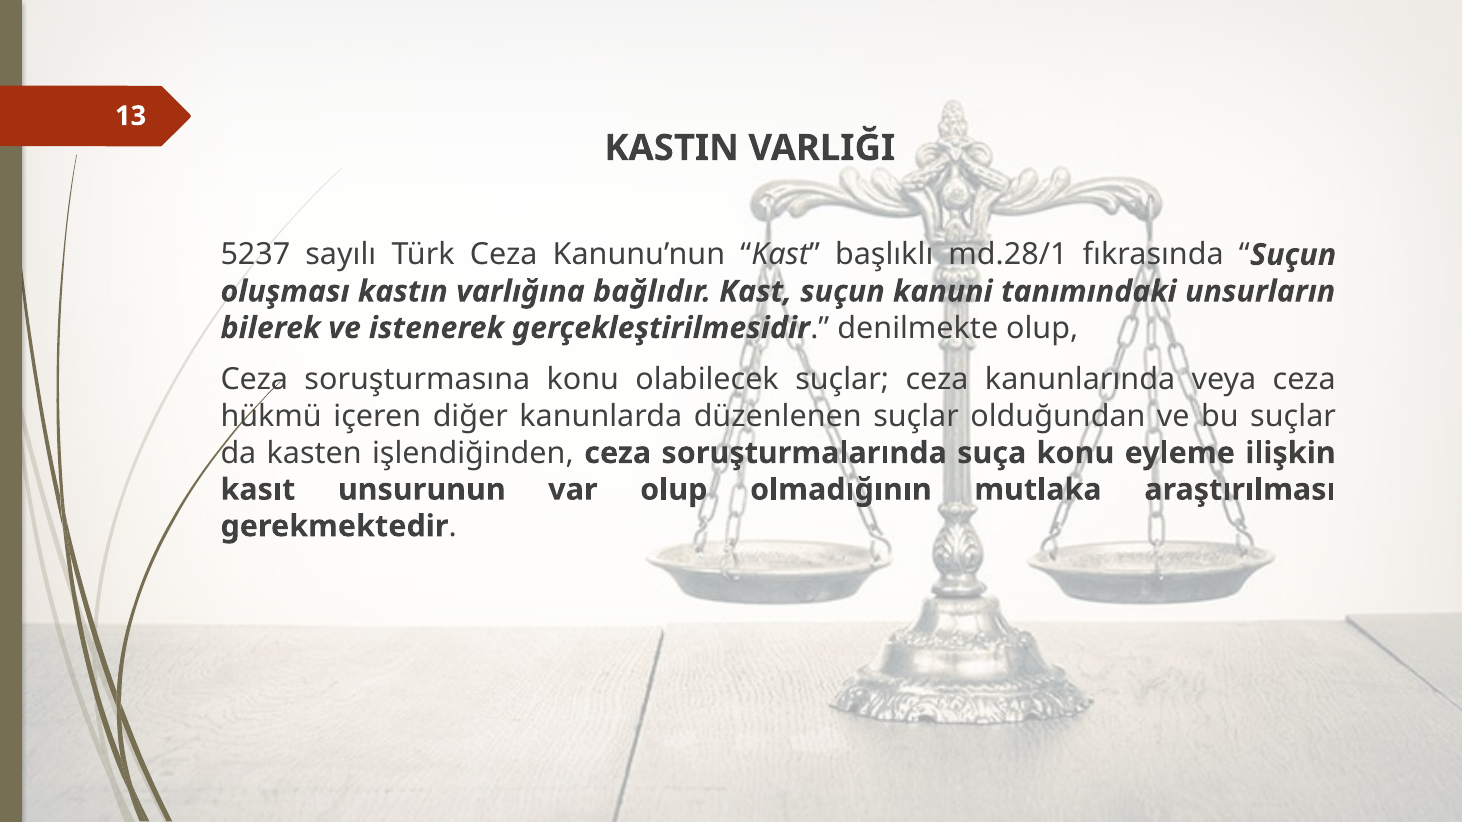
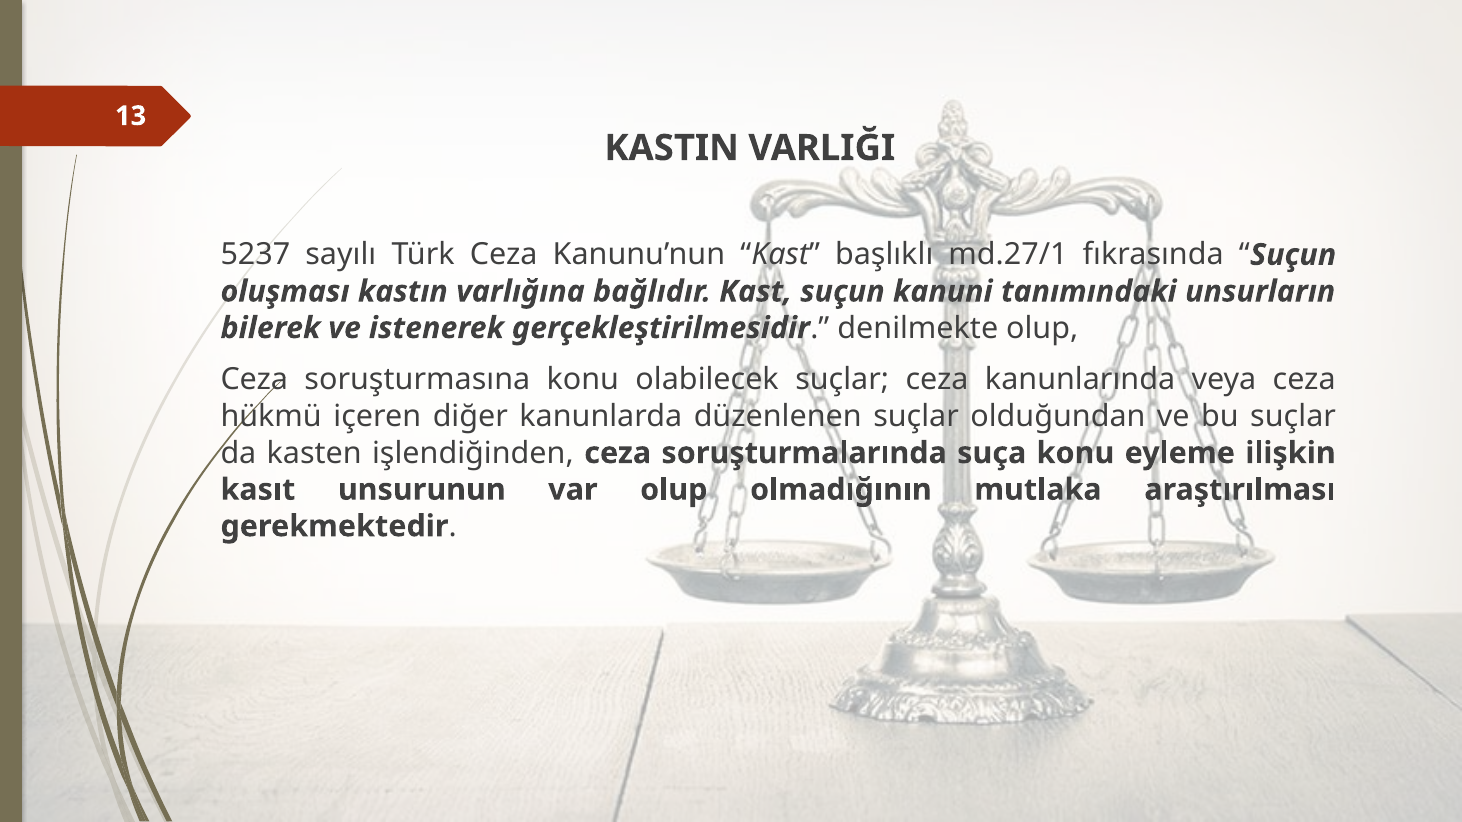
md.28/1: md.28/1 -> md.27/1 (1008, 255)
